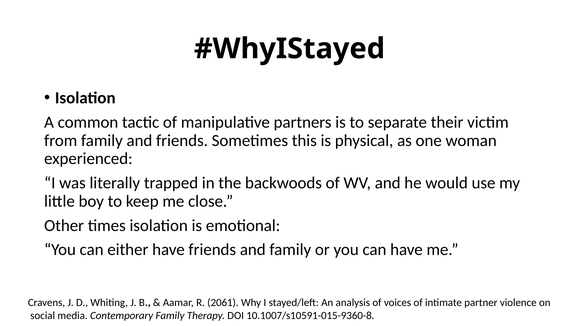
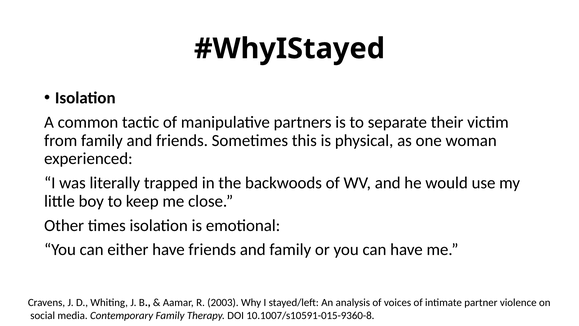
2061: 2061 -> 2003 (223, 302)
